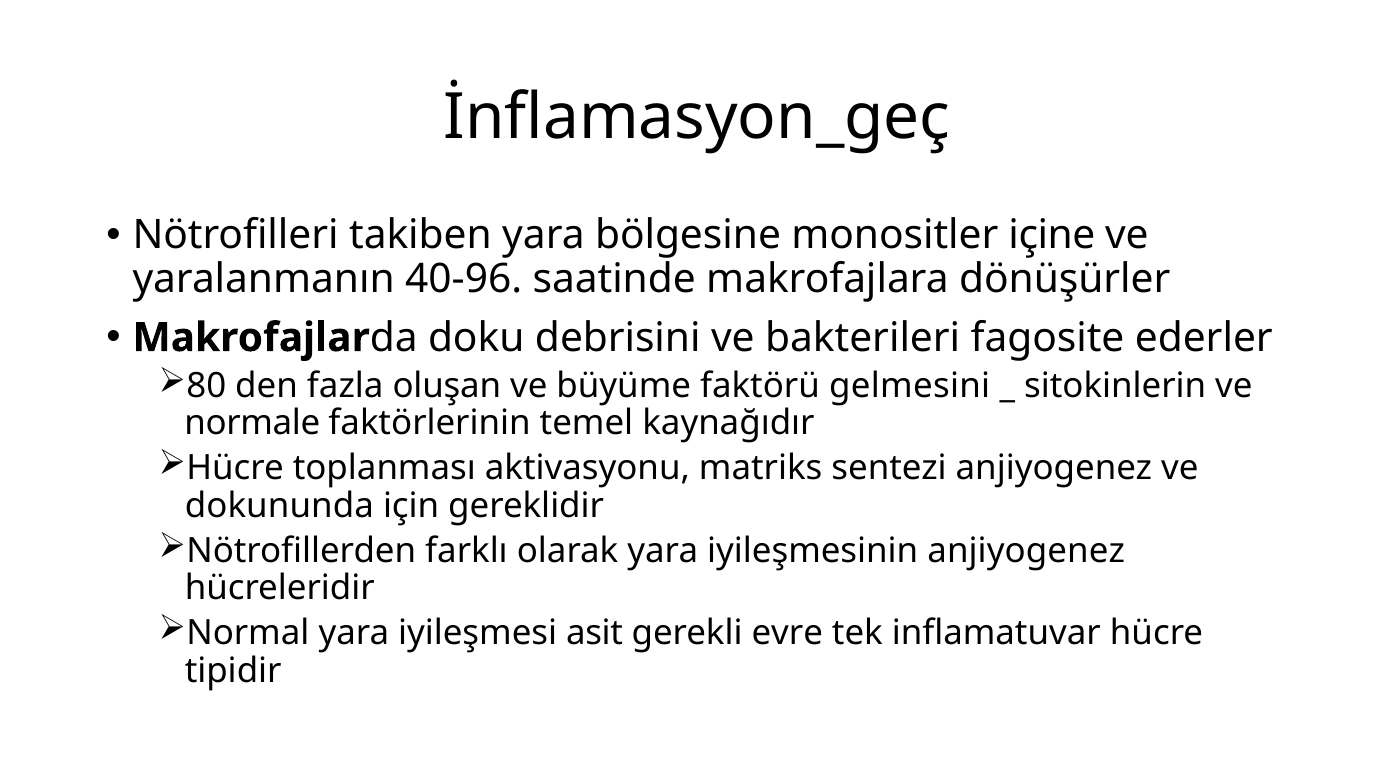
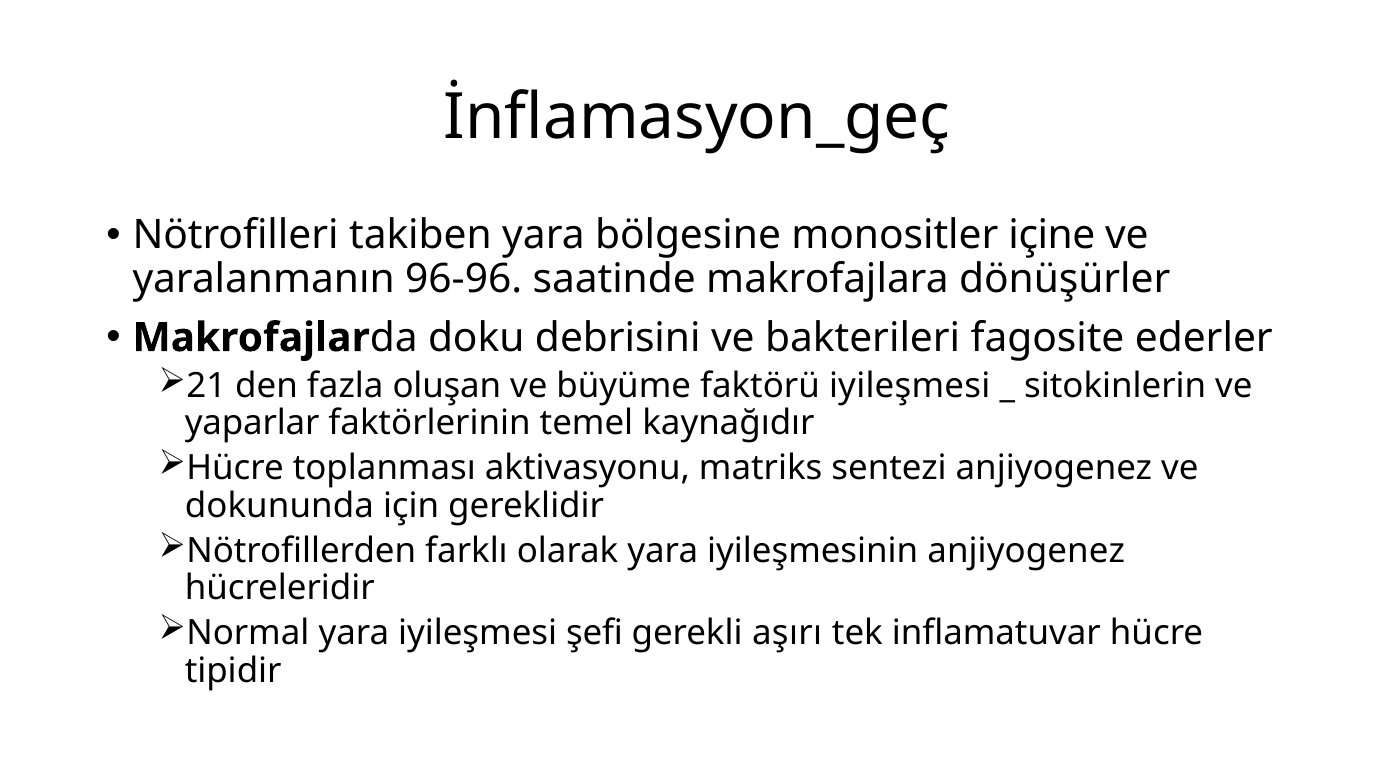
40-96: 40-96 -> 96-96 (464, 280)
80: 80 -> 21 (206, 386)
faktörü gelmesini: gelmesini -> iyileşmesi (910, 386)
normale: normale -> yaparlar (252, 424)
asit: asit -> şefi (594, 634)
evre: evre -> aşırı (787, 634)
